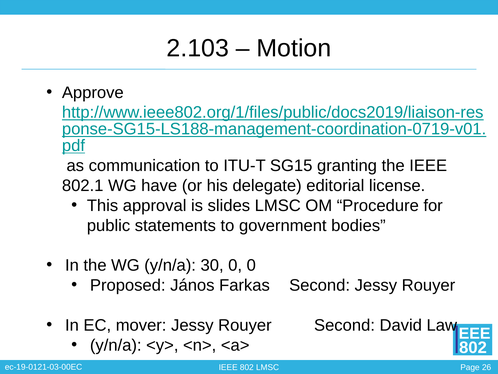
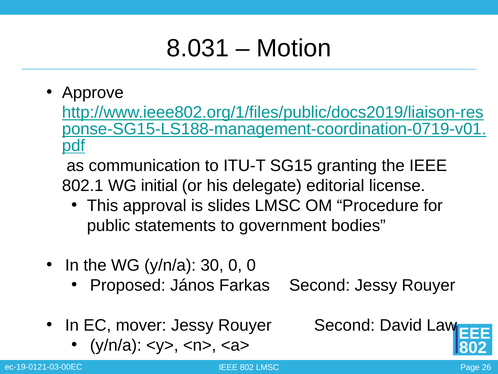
2.103: 2.103 -> 8.031 (198, 48)
have: have -> initial (159, 185)
